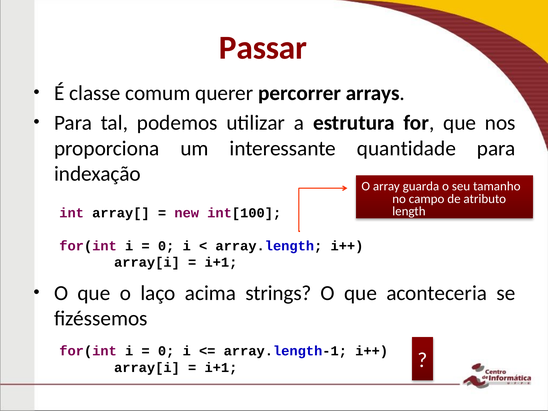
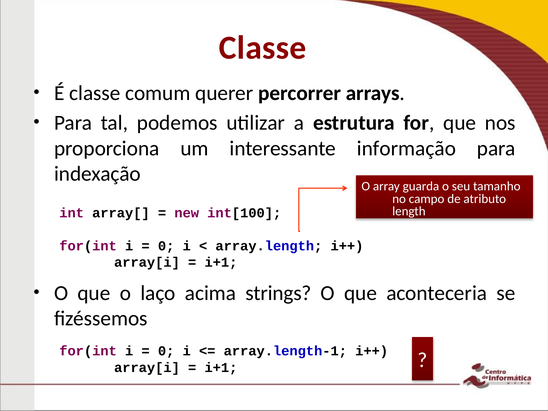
Passar: Passar -> Classe (263, 48)
quantidade: quantidade -> informação (406, 148)
